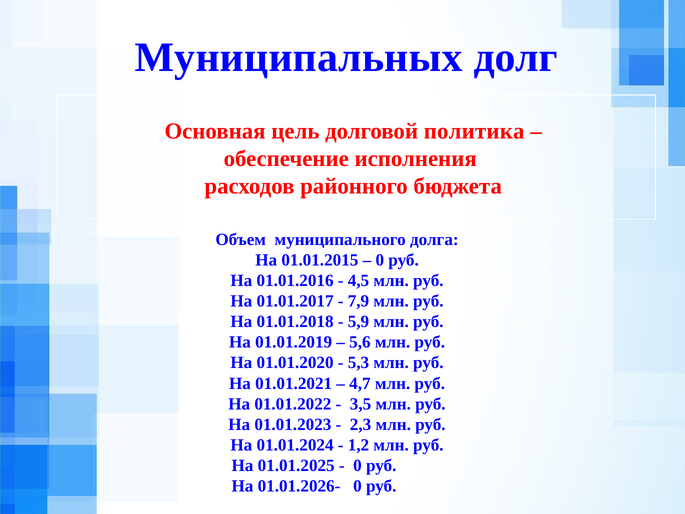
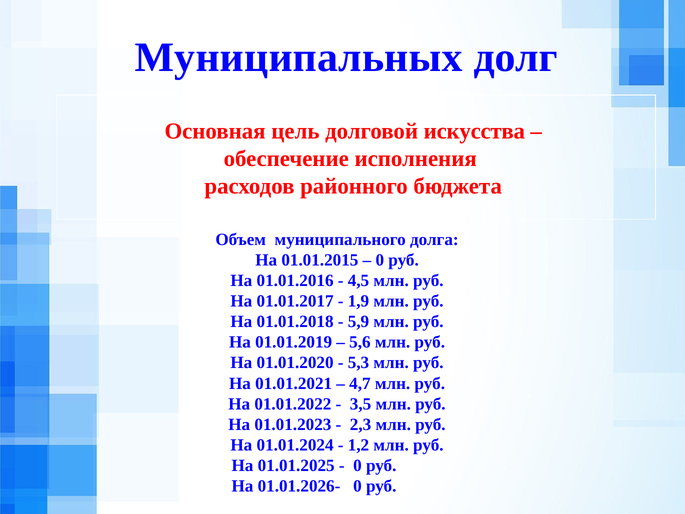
политика: политика -> искусства (474, 131)
7,9: 7,9 -> 1,9 (358, 301)
